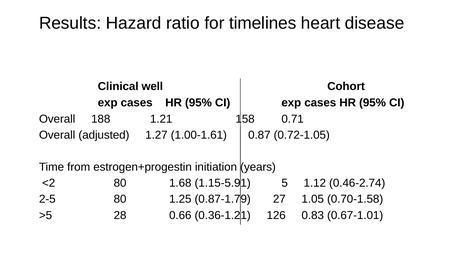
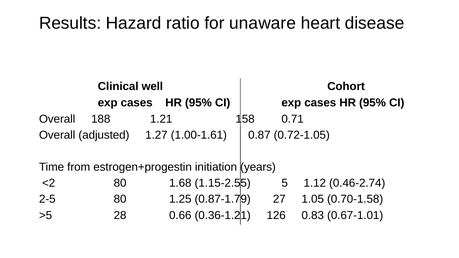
timelines: timelines -> unaware (263, 23)
1.15-5.91: 1.15-5.91 -> 1.15-2.55 (223, 183)
